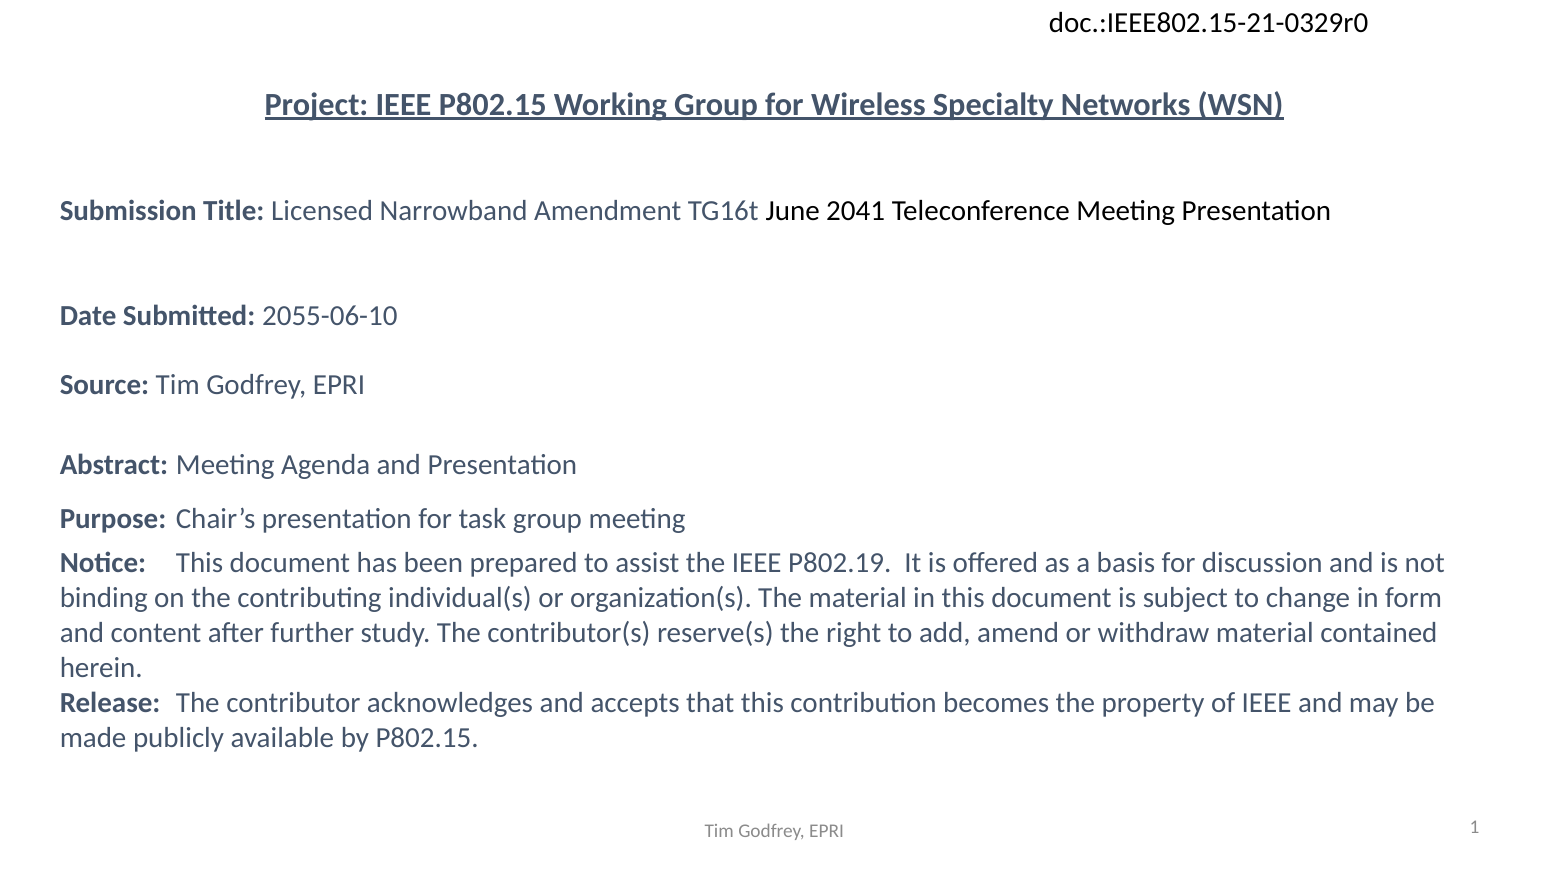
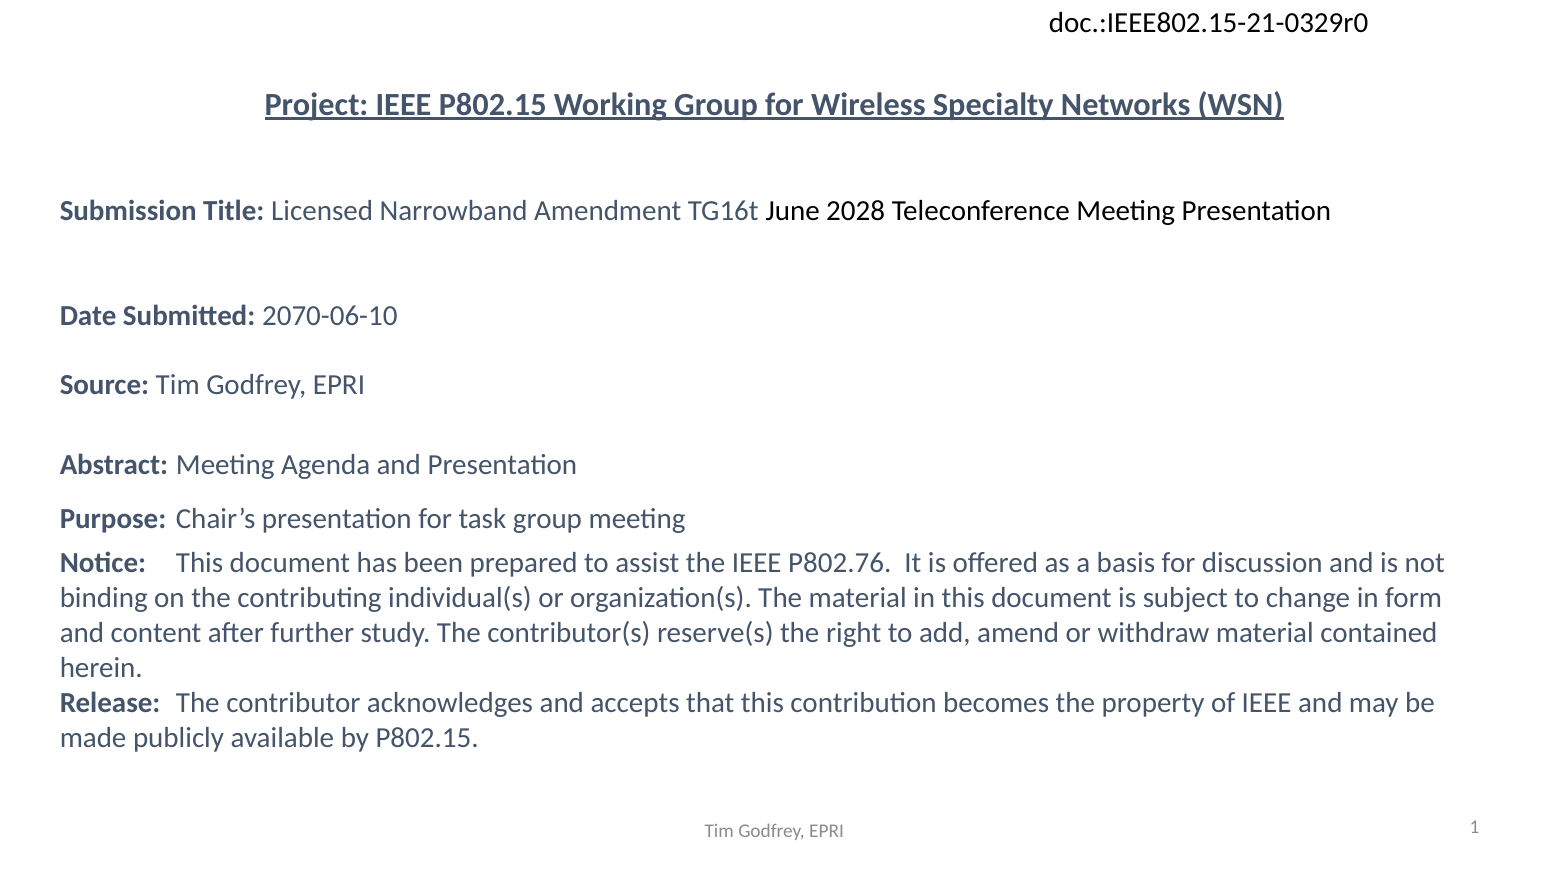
2041: 2041 -> 2028 (856, 211)
2055-06-10: 2055-06-10 -> 2070-06-10 (330, 316)
P802.19: P802.19 -> P802.76 (840, 564)
